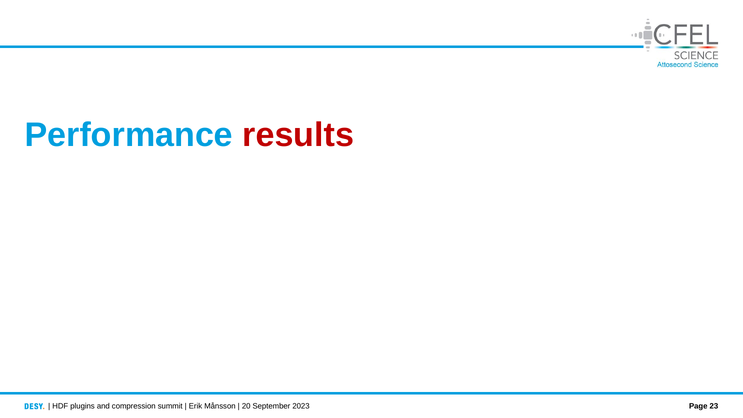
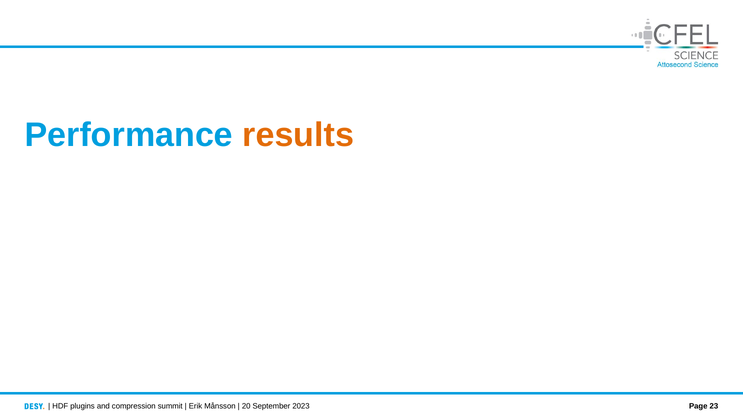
results colour: red -> orange (298, 135)
